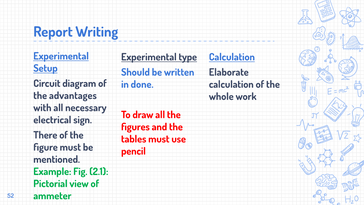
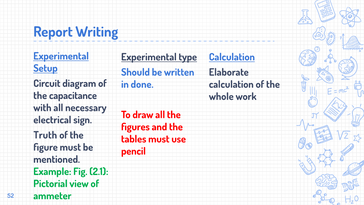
advantages: advantages -> capacitance (73, 96)
There: There -> Truth (45, 135)
